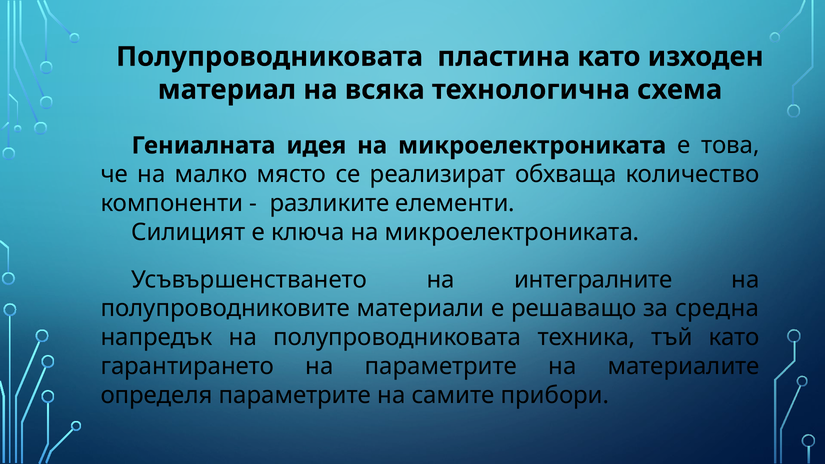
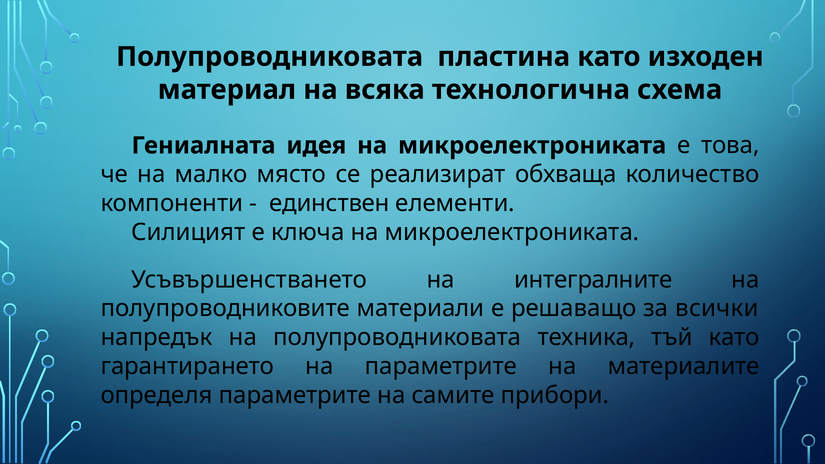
разликите: разликите -> единствен (329, 203)
средна: средна -> всички (717, 309)
